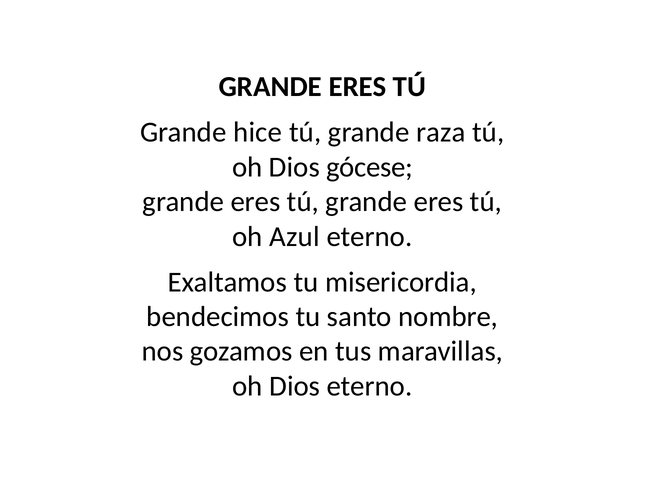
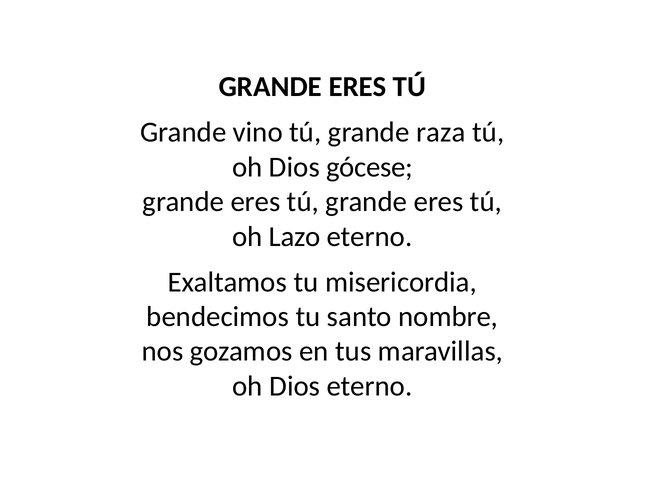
hice: hice -> vino (258, 132)
Azul: Azul -> Lazo (295, 236)
